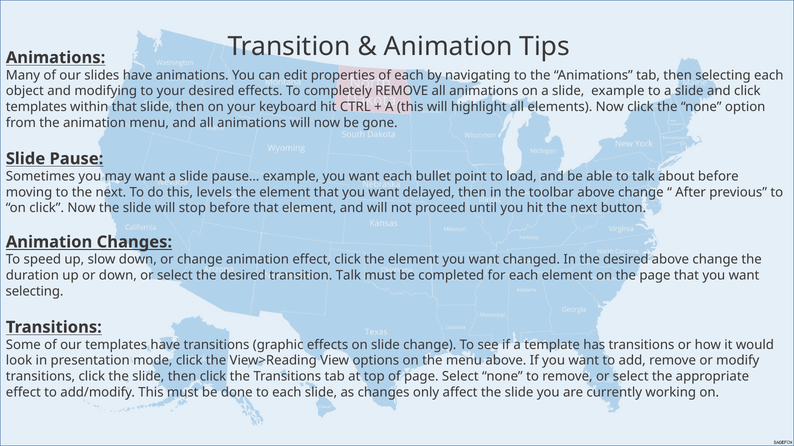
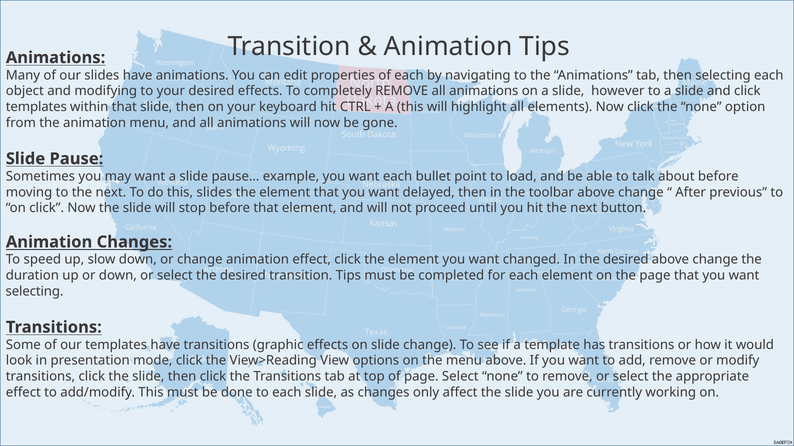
slide example: example -> however (618, 91)
this levels: levels -> slides (214, 192)
transition Talk: Talk -> Tips (348, 276)
